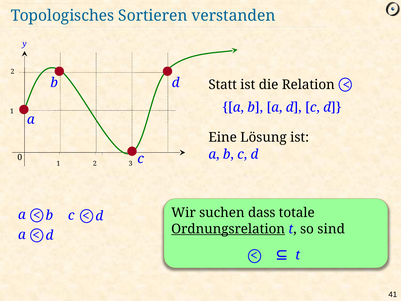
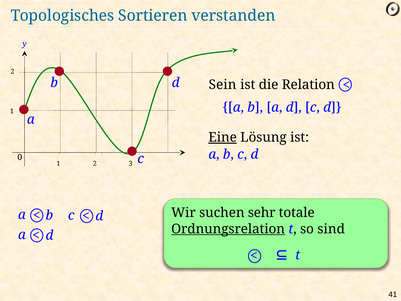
Statt: Statt -> Sein (223, 85)
Eine underline: none -> present (223, 137)
dass: dass -> sehr (262, 213)
